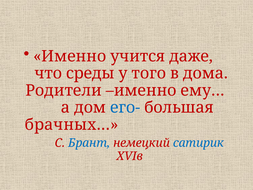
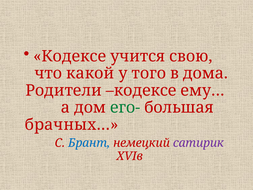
Именно: Именно -> Кодексе (70, 56)
даже: даже -> свою (191, 56)
среды: среды -> какой (90, 73)
Родители именно: именно -> кодексе (141, 90)
его- colour: blue -> green (125, 107)
сатирик colour: blue -> purple (199, 143)
